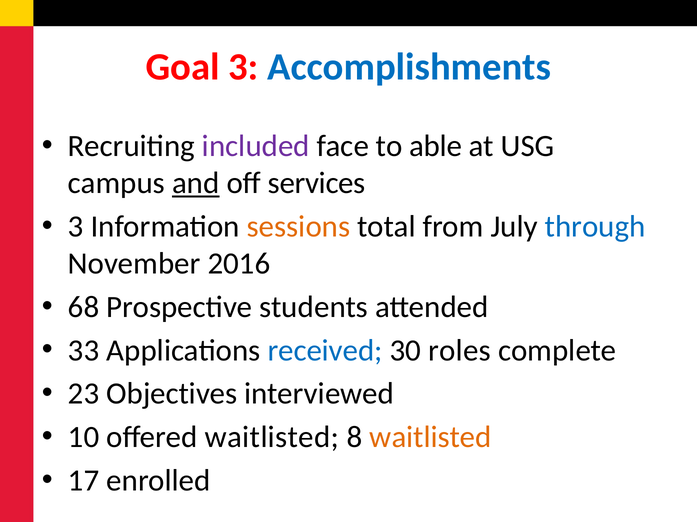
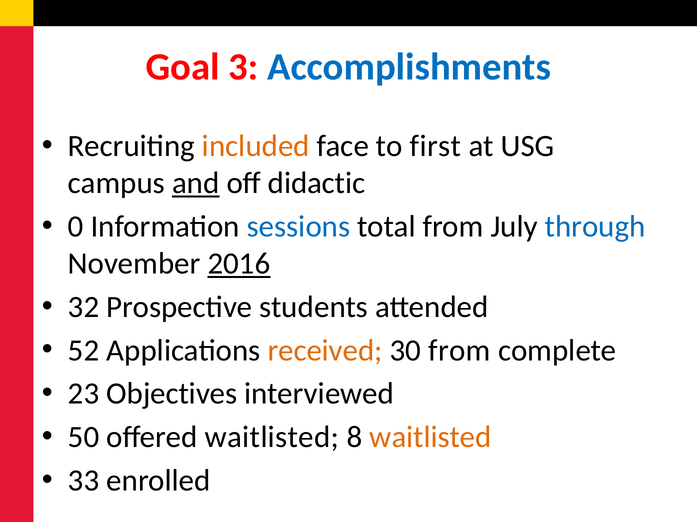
included colour: purple -> orange (256, 146)
able: able -> first (435, 146)
services: services -> didactic (317, 183)
3: 3 -> 0 (76, 227)
sessions colour: orange -> blue (298, 227)
2016 underline: none -> present (239, 264)
68: 68 -> 32 (84, 307)
33: 33 -> 52 (84, 351)
received colour: blue -> orange (325, 351)
30 roles: roles -> from (459, 351)
10: 10 -> 50 (84, 438)
17: 17 -> 33 (84, 481)
